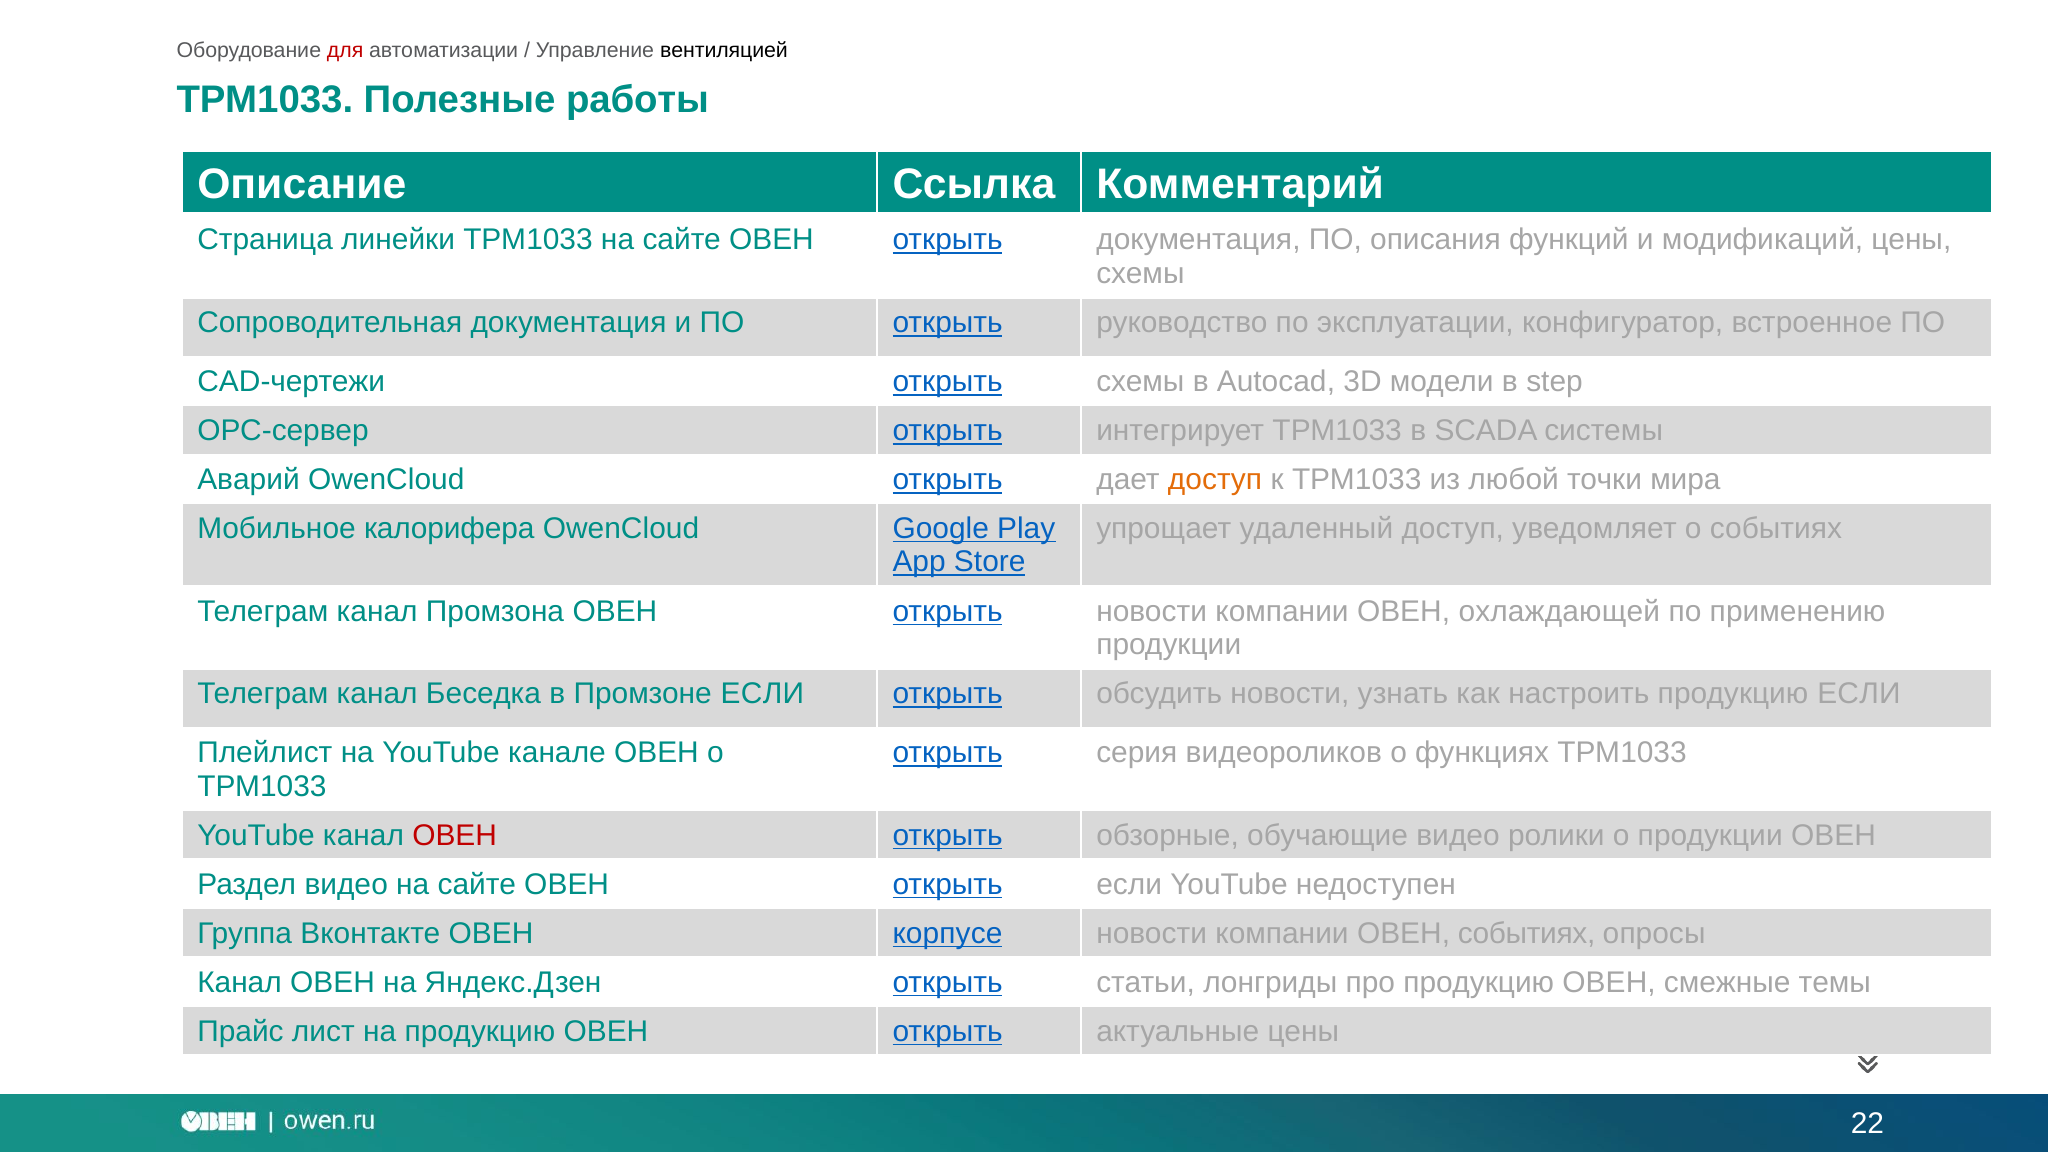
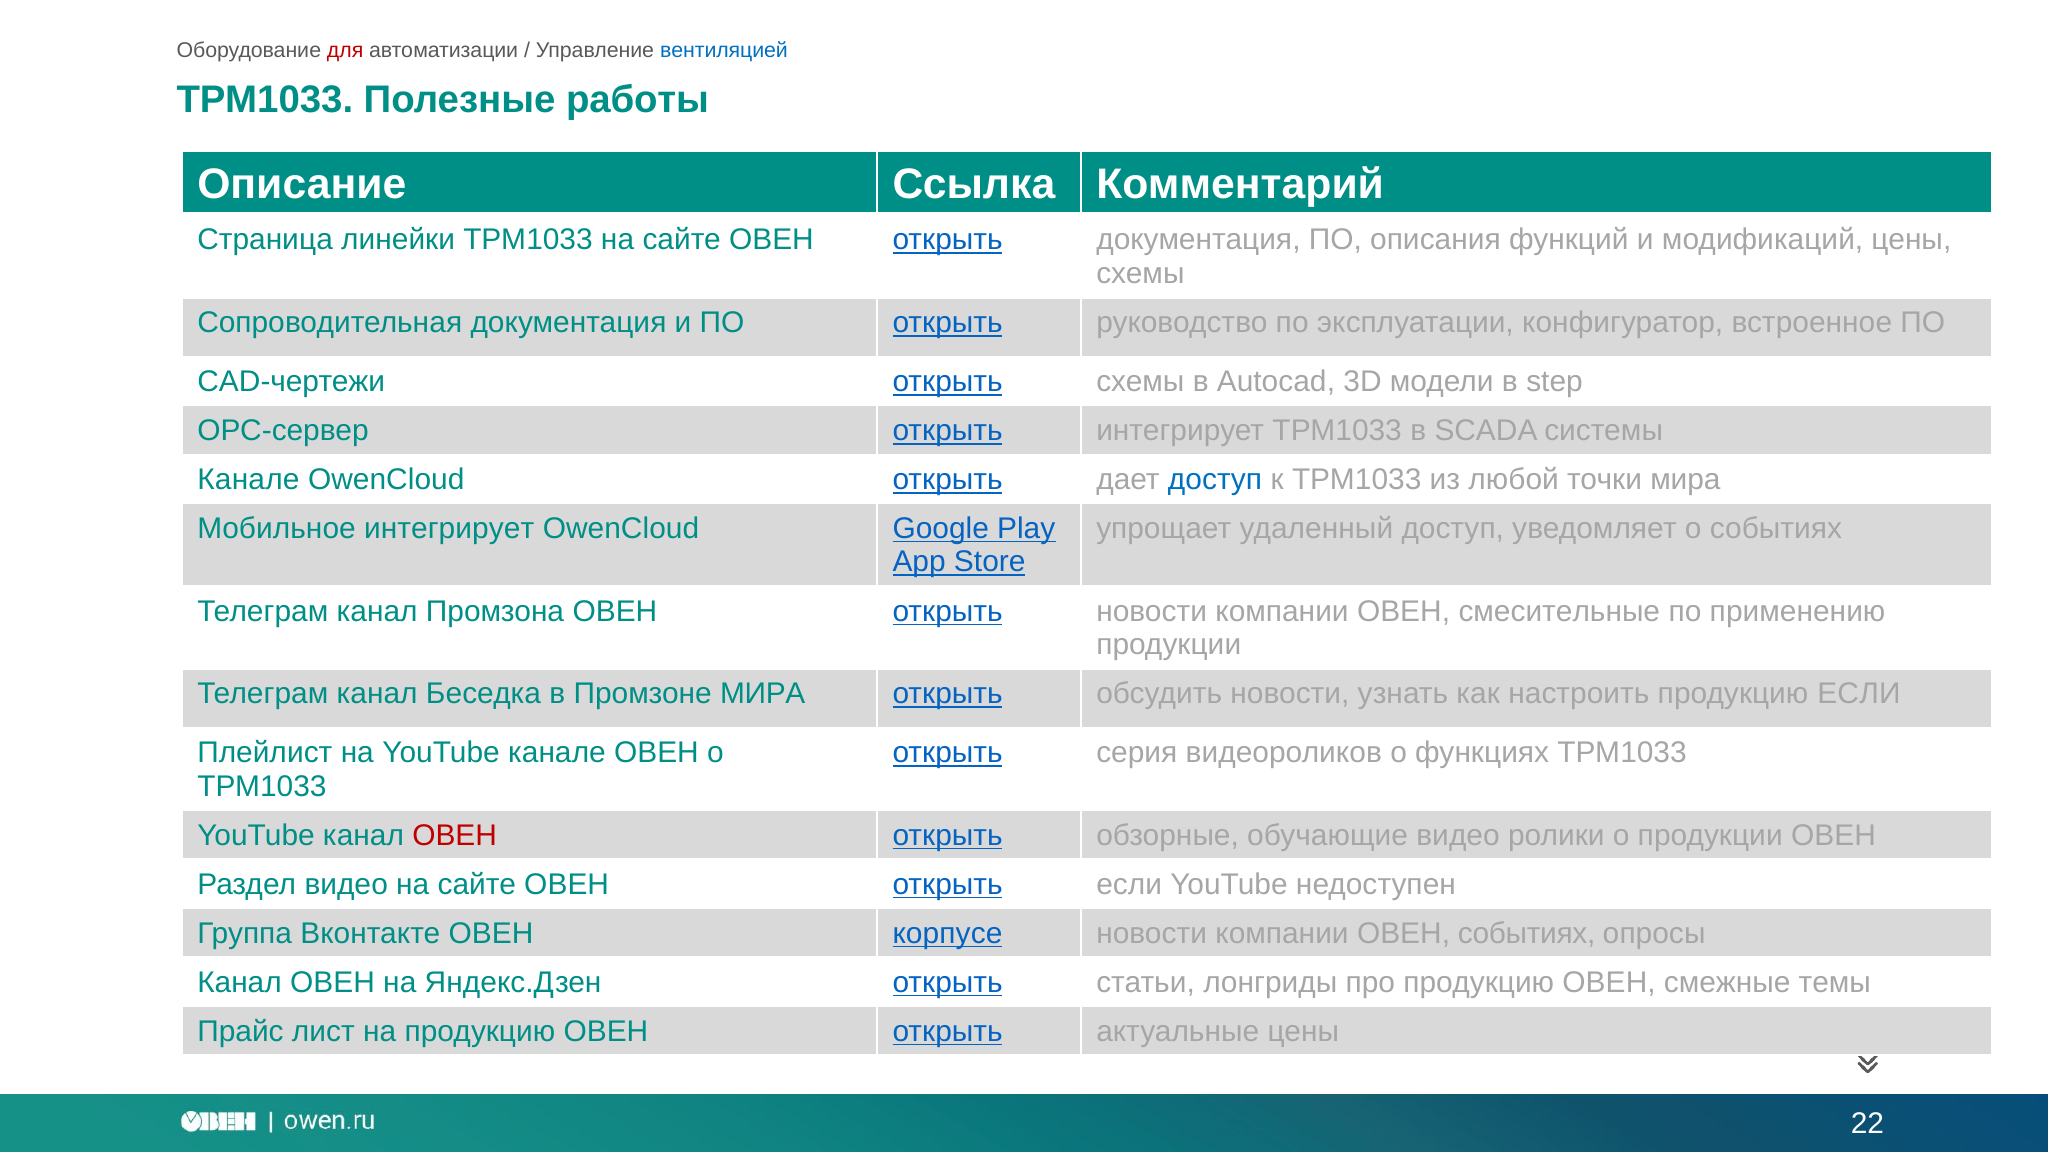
вентиляцией colour: black -> blue (724, 50)
Аварий: Аварий -> Канале (248, 479)
доступ colour: orange -> blue (1215, 479)
Мобильное калорифера: калорифера -> интегрирует (449, 528)
охлаждающей: охлаждающей -> смесительные (1559, 611)
Промзоне ЕСЛИ: ЕСЛИ -> МИРА (763, 694)
